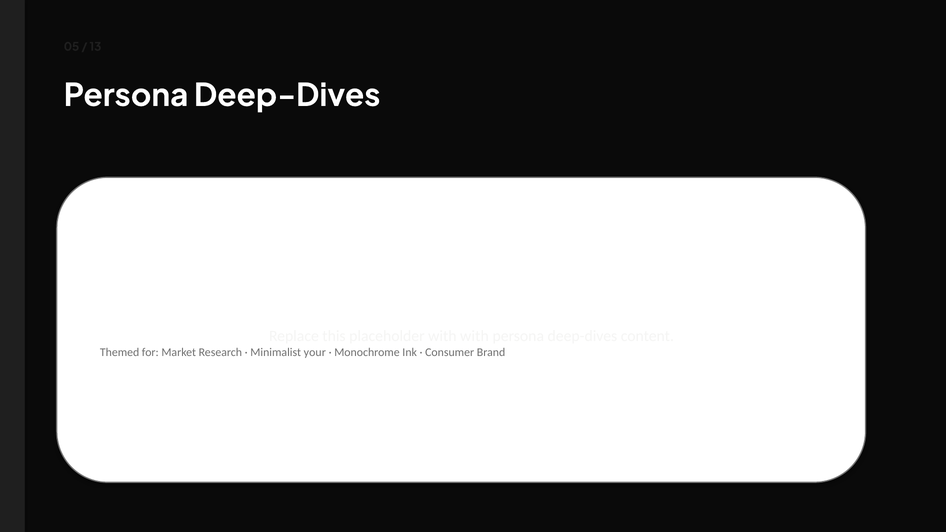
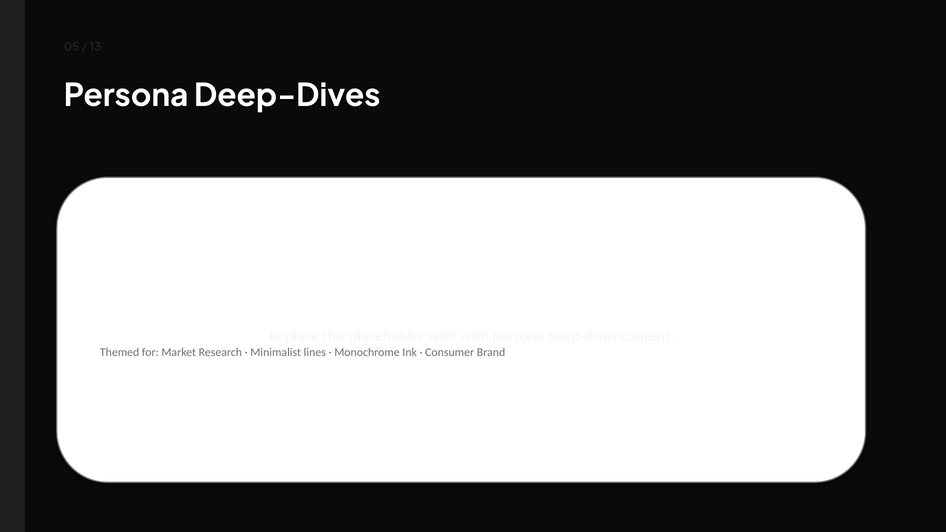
your: your -> lines (315, 353)
